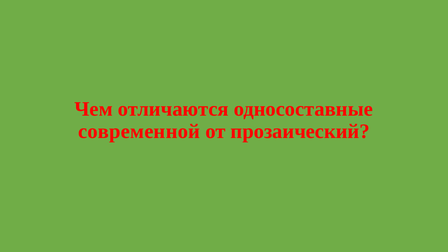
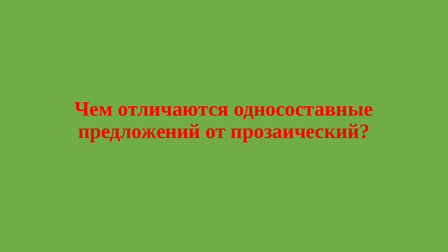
современной: современной -> предложений (139, 131)
